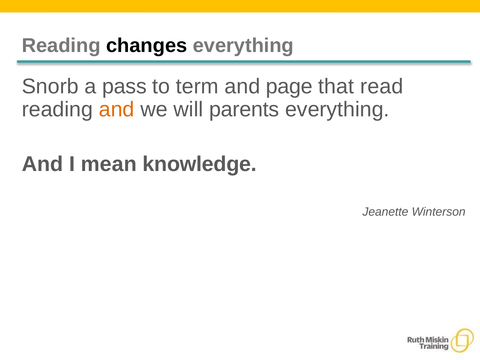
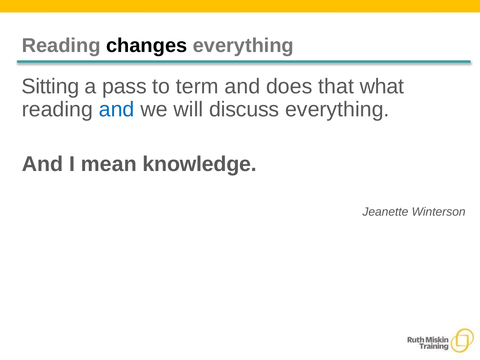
Snorb: Snorb -> Sitting (50, 87)
page: page -> does (289, 87)
read: read -> what (382, 87)
and colour: orange -> blue (117, 110)
parents: parents -> discuss (244, 110)
